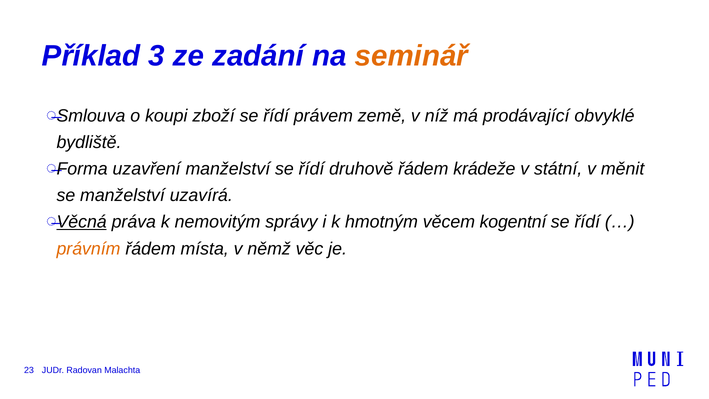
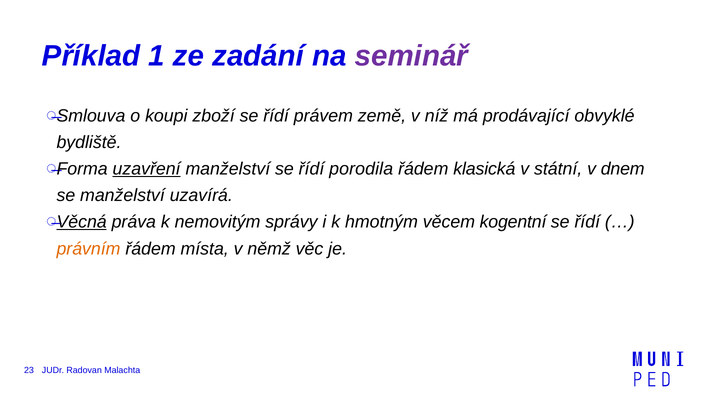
3: 3 -> 1 (157, 56)
seminář colour: orange -> purple (411, 56)
uzavření underline: none -> present (147, 169)
druhově: druhově -> porodila (361, 169)
krádeže: krádeže -> klasická (484, 169)
měnit: měnit -> dnem (623, 169)
